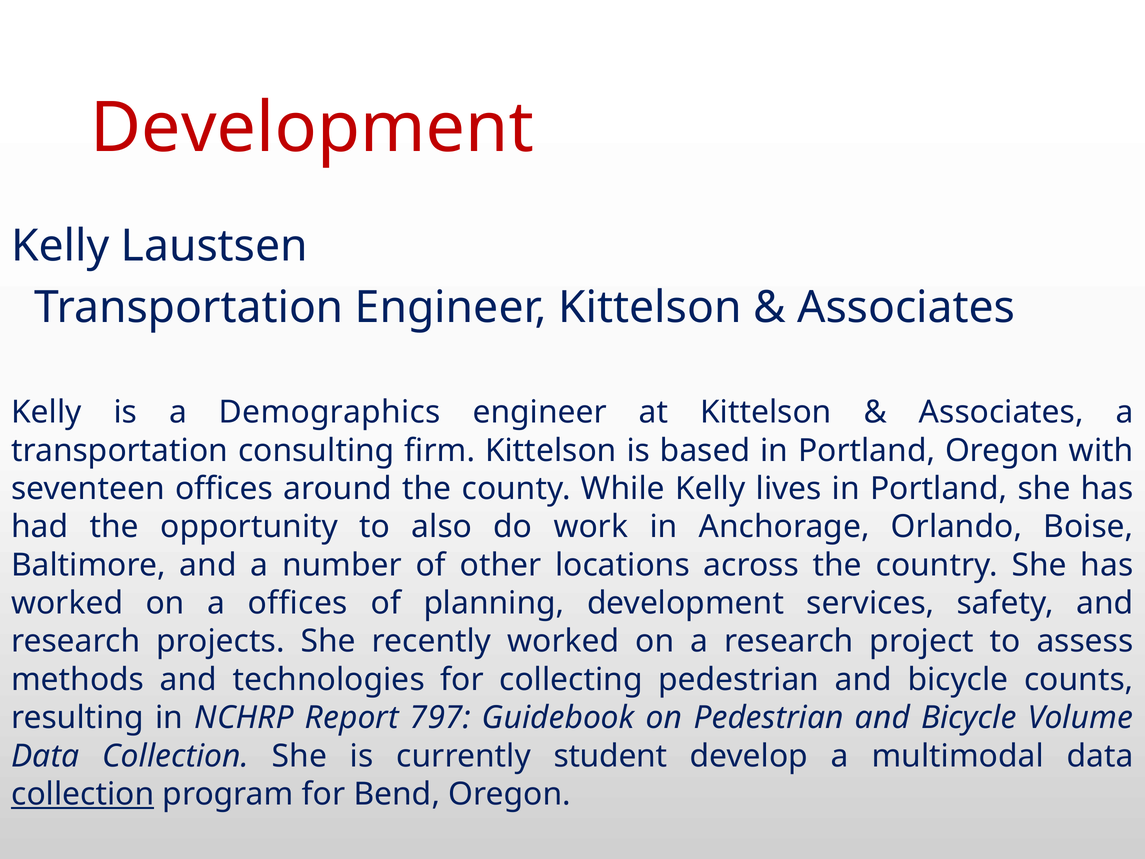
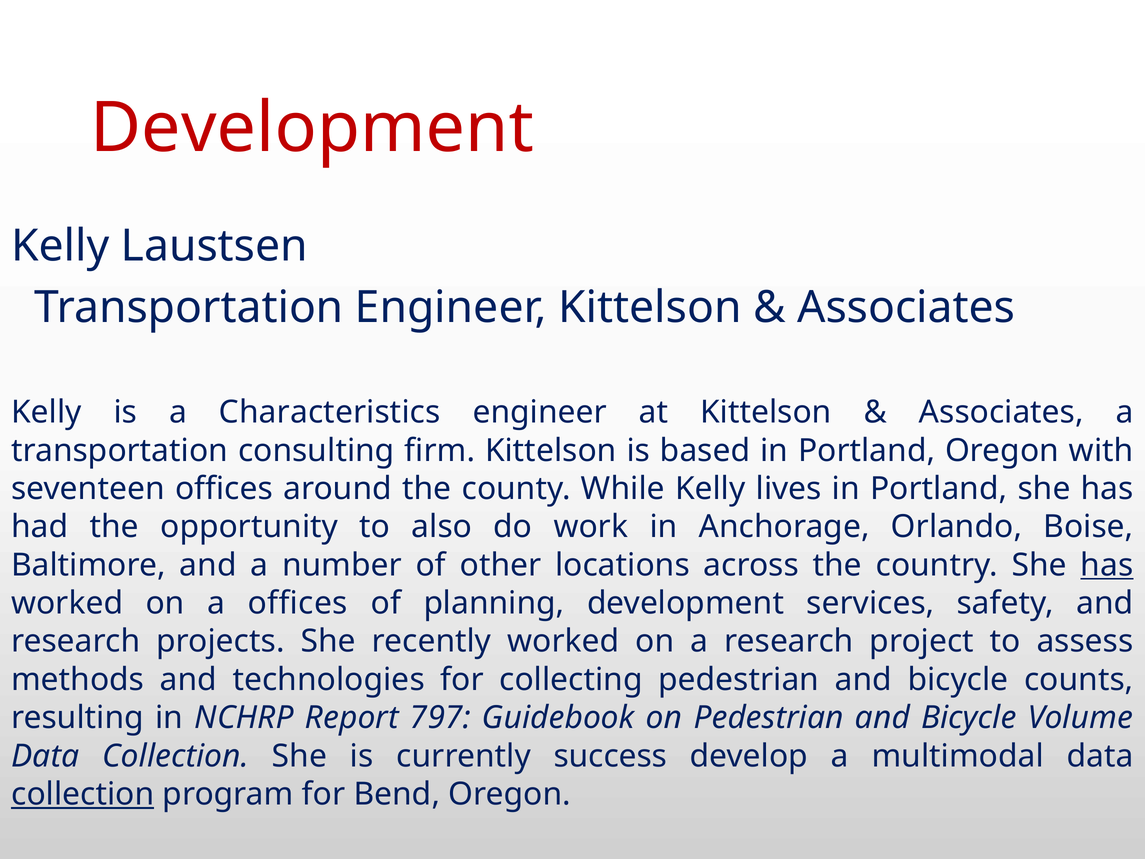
Demographics: Demographics -> Characteristics (330, 412)
has underline: none -> present (1107, 565)
student: student -> success (610, 756)
